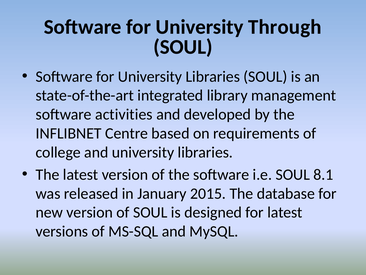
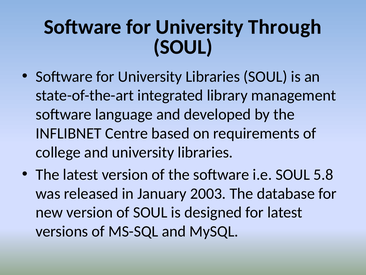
activities: activities -> language (124, 114)
8.1: 8.1 -> 5.8 (323, 174)
2015: 2015 -> 2003 (208, 193)
